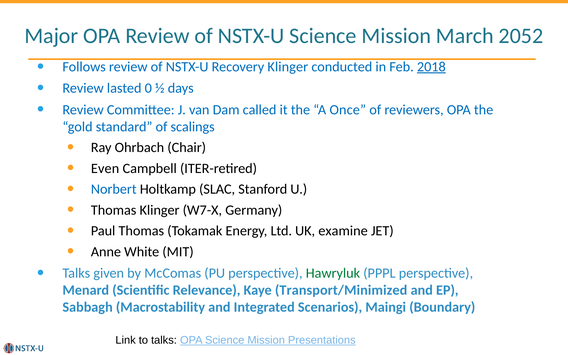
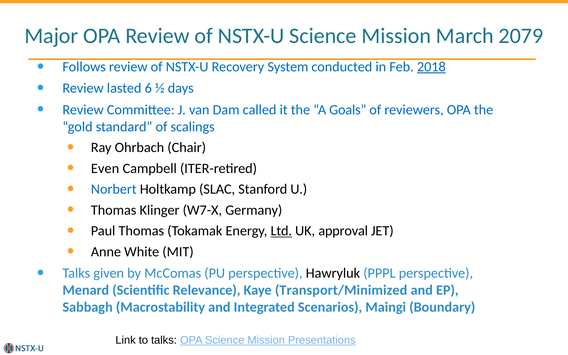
2052: 2052 -> 2079 (521, 36)
Recovery Klinger: Klinger -> System (288, 67)
0: 0 -> 6 (148, 88)
Once: Once -> Goals (348, 110)
Ltd underline: none -> present (281, 231)
examine: examine -> approval (343, 231)
Hawryluk colour: green -> black (333, 273)
